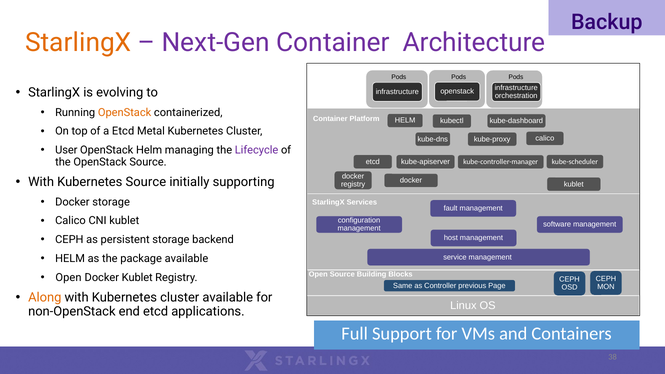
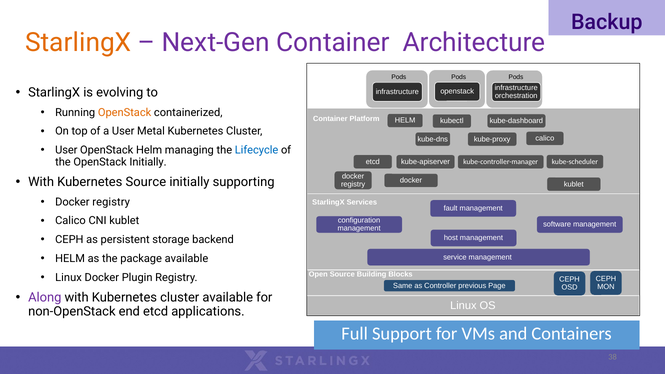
a Etcd: Etcd -> User (123, 131)
Lifecycle colour: purple -> blue (257, 150)
OpenStack Source: Source -> Initially (148, 162)
storage: storage -> registry (111, 202)
Open: Open -> Linux (69, 278)
Docker Kublet: Kublet -> Plugin (137, 278)
Along colour: orange -> purple (45, 297)
